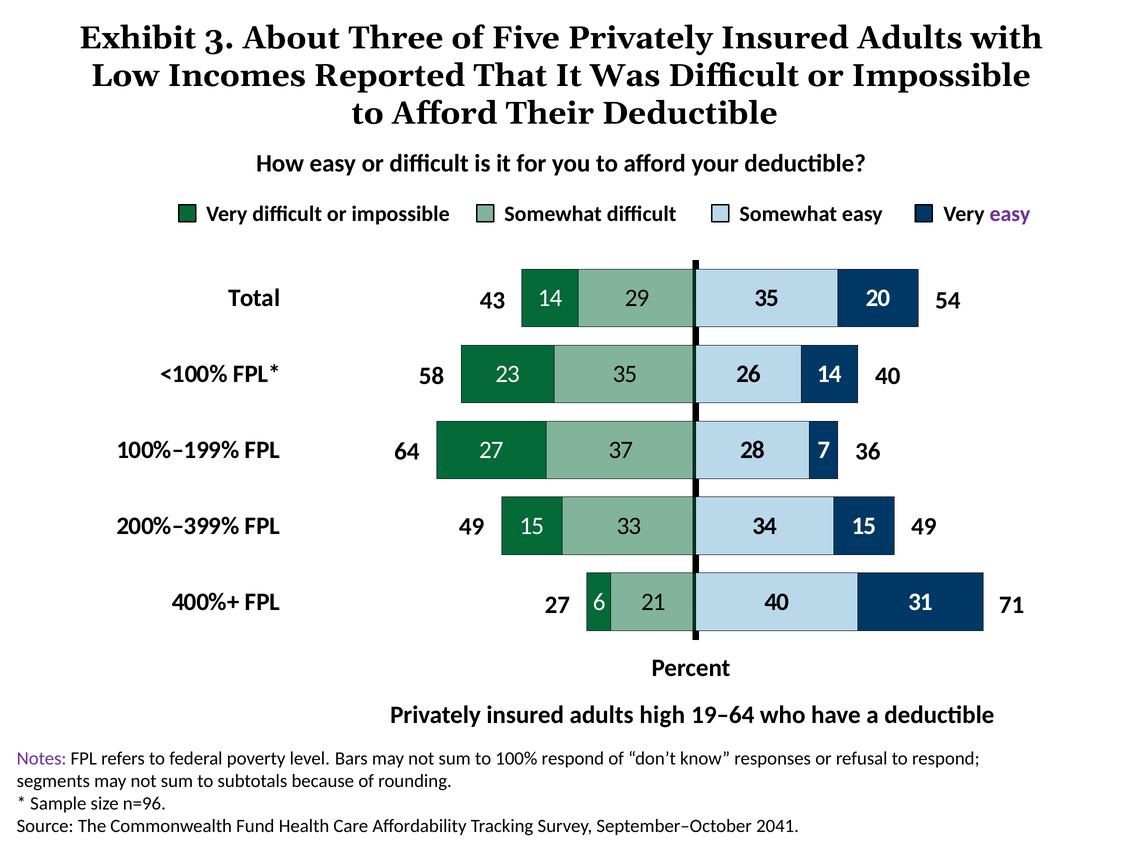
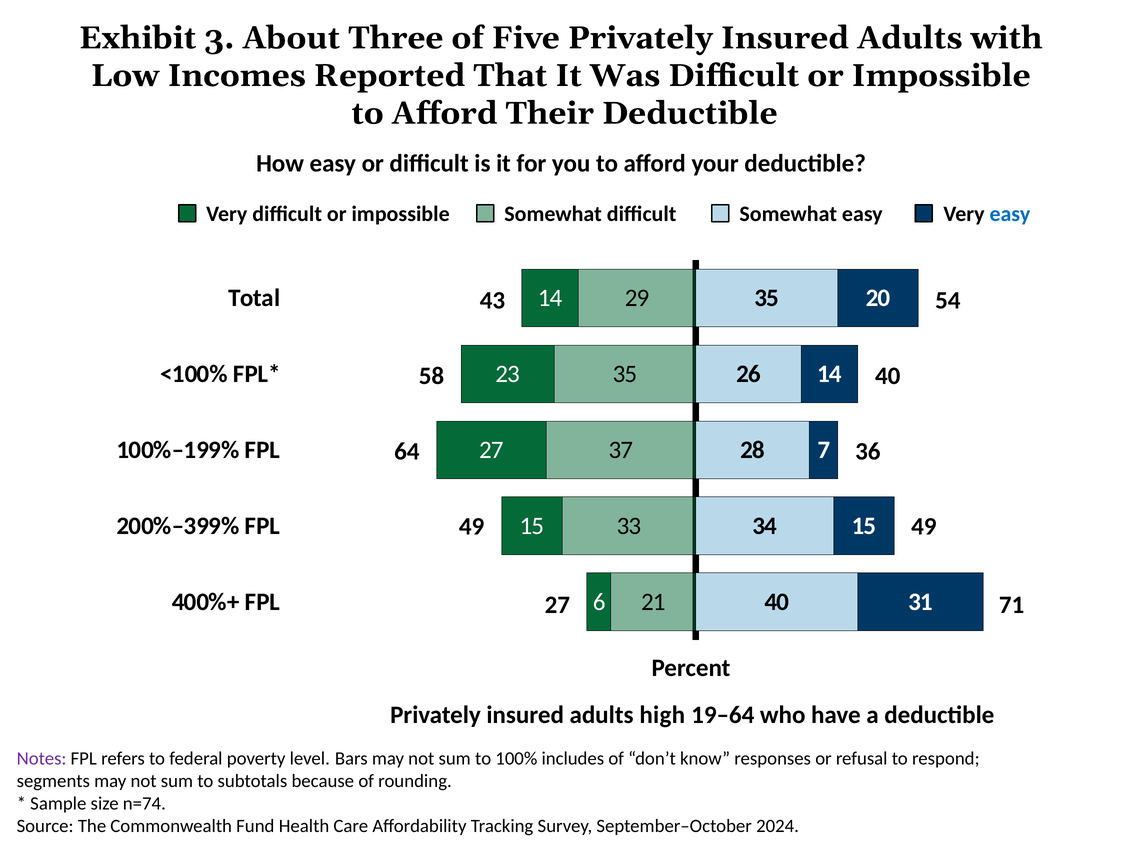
easy colour: purple -> blue (1010, 214)
100% respond: respond -> includes (573, 758)
n=96: n=96 -> n=74 (144, 803)
2041: 2041 -> 2024 (778, 826)
